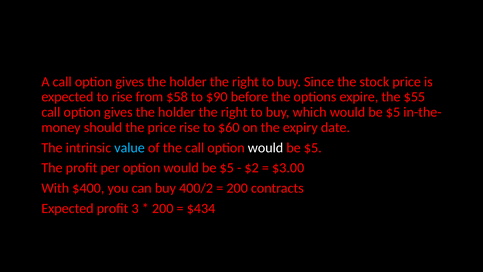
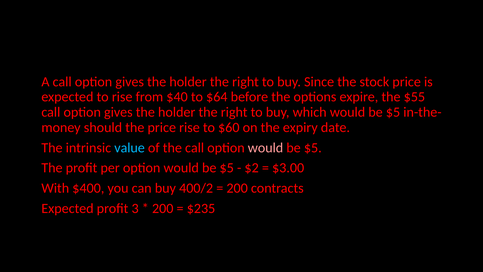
$58: $58 -> $40 (177, 97)
$90: $90 -> $64 (217, 97)
would colour: white -> pink (266, 148)
$434: $434 -> $235 (201, 208)
